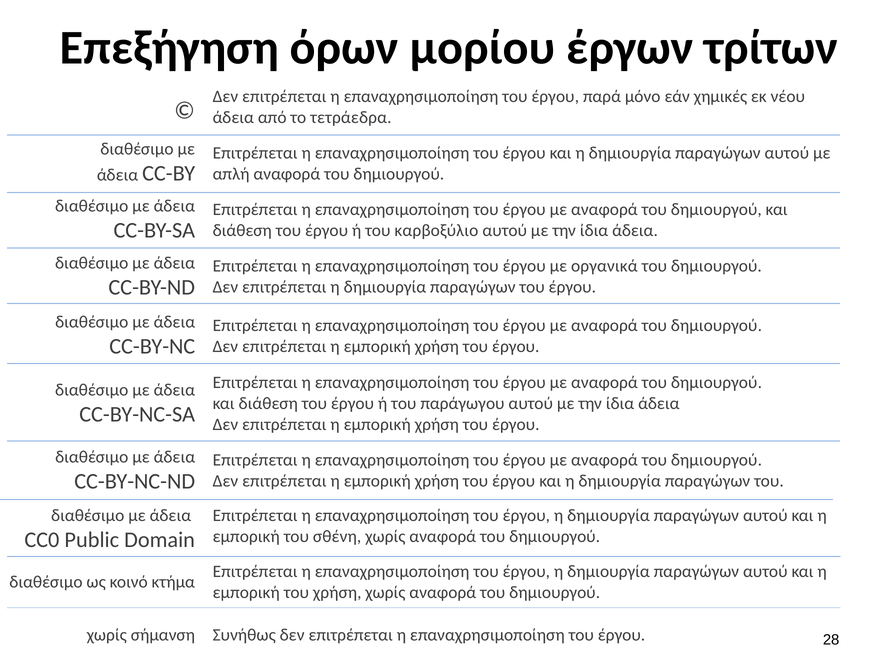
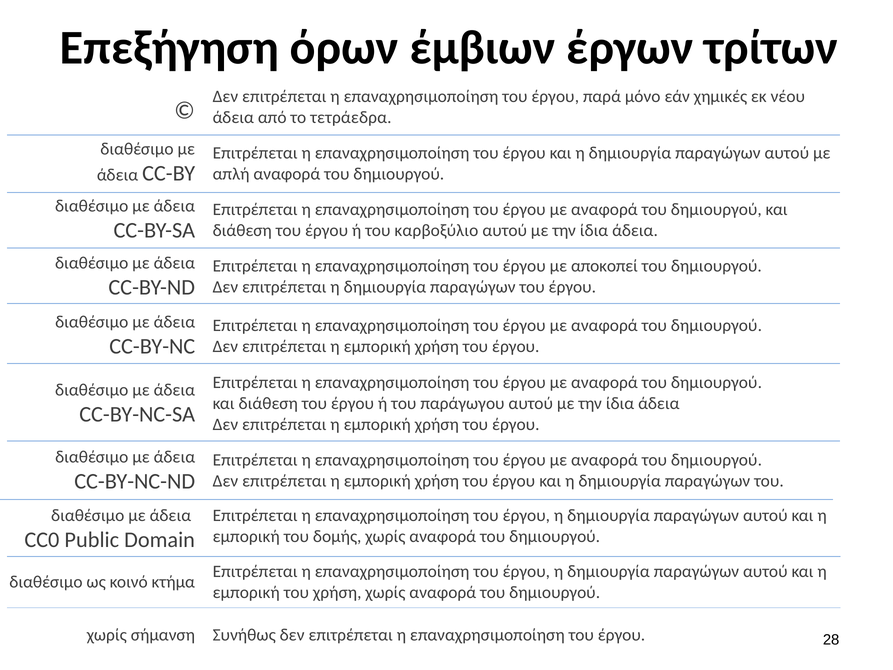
μορίου: μορίου -> έμβιων (483, 48)
οργανικά: οργανικά -> αποκοπεί (604, 266)
σθένη: σθένη -> δομής (337, 536)
